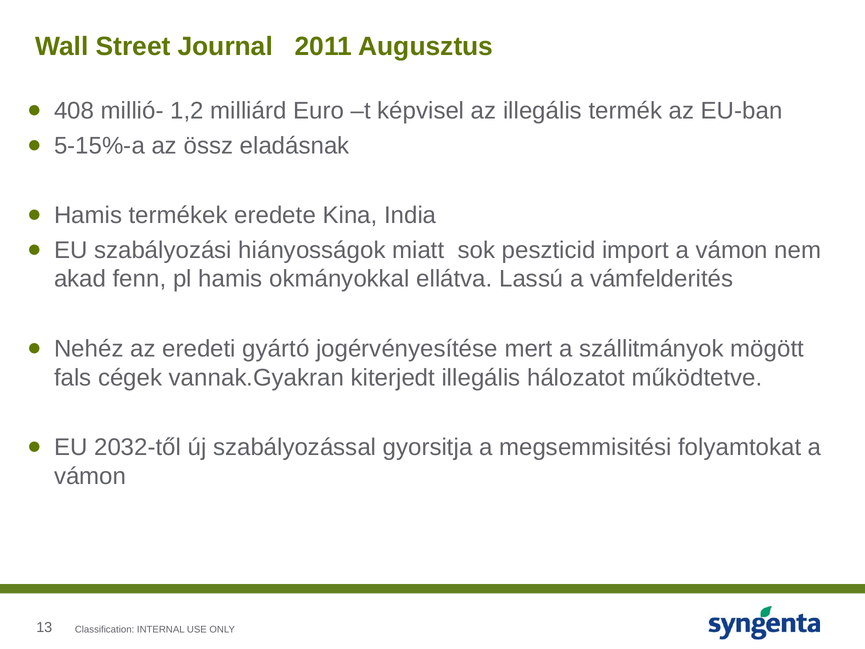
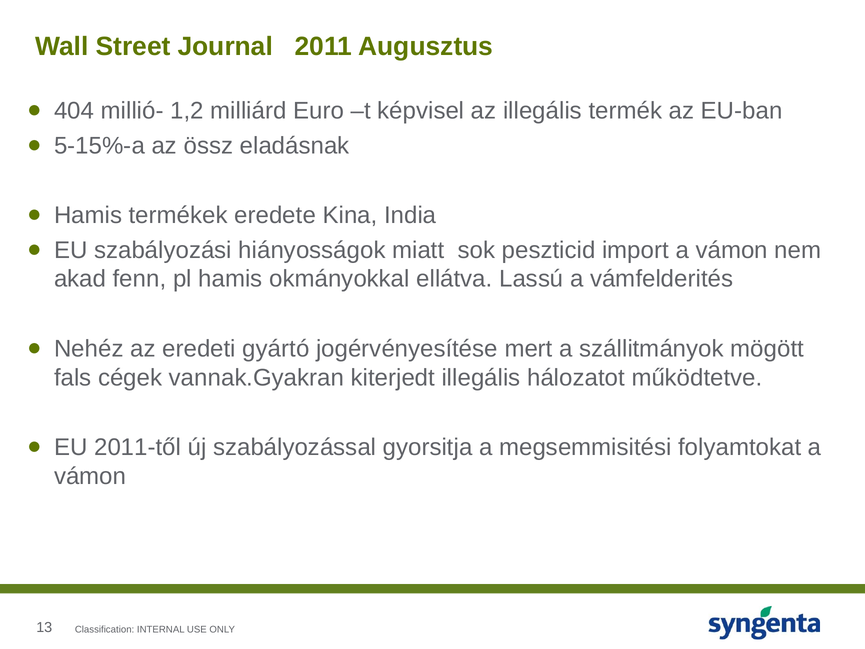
408: 408 -> 404 (74, 111)
2032-től: 2032-től -> 2011-től (138, 447)
